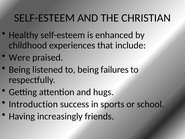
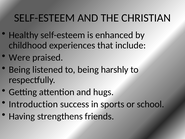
failures: failures -> harshly (115, 70)
increasingly: increasingly -> strengthens (60, 116)
